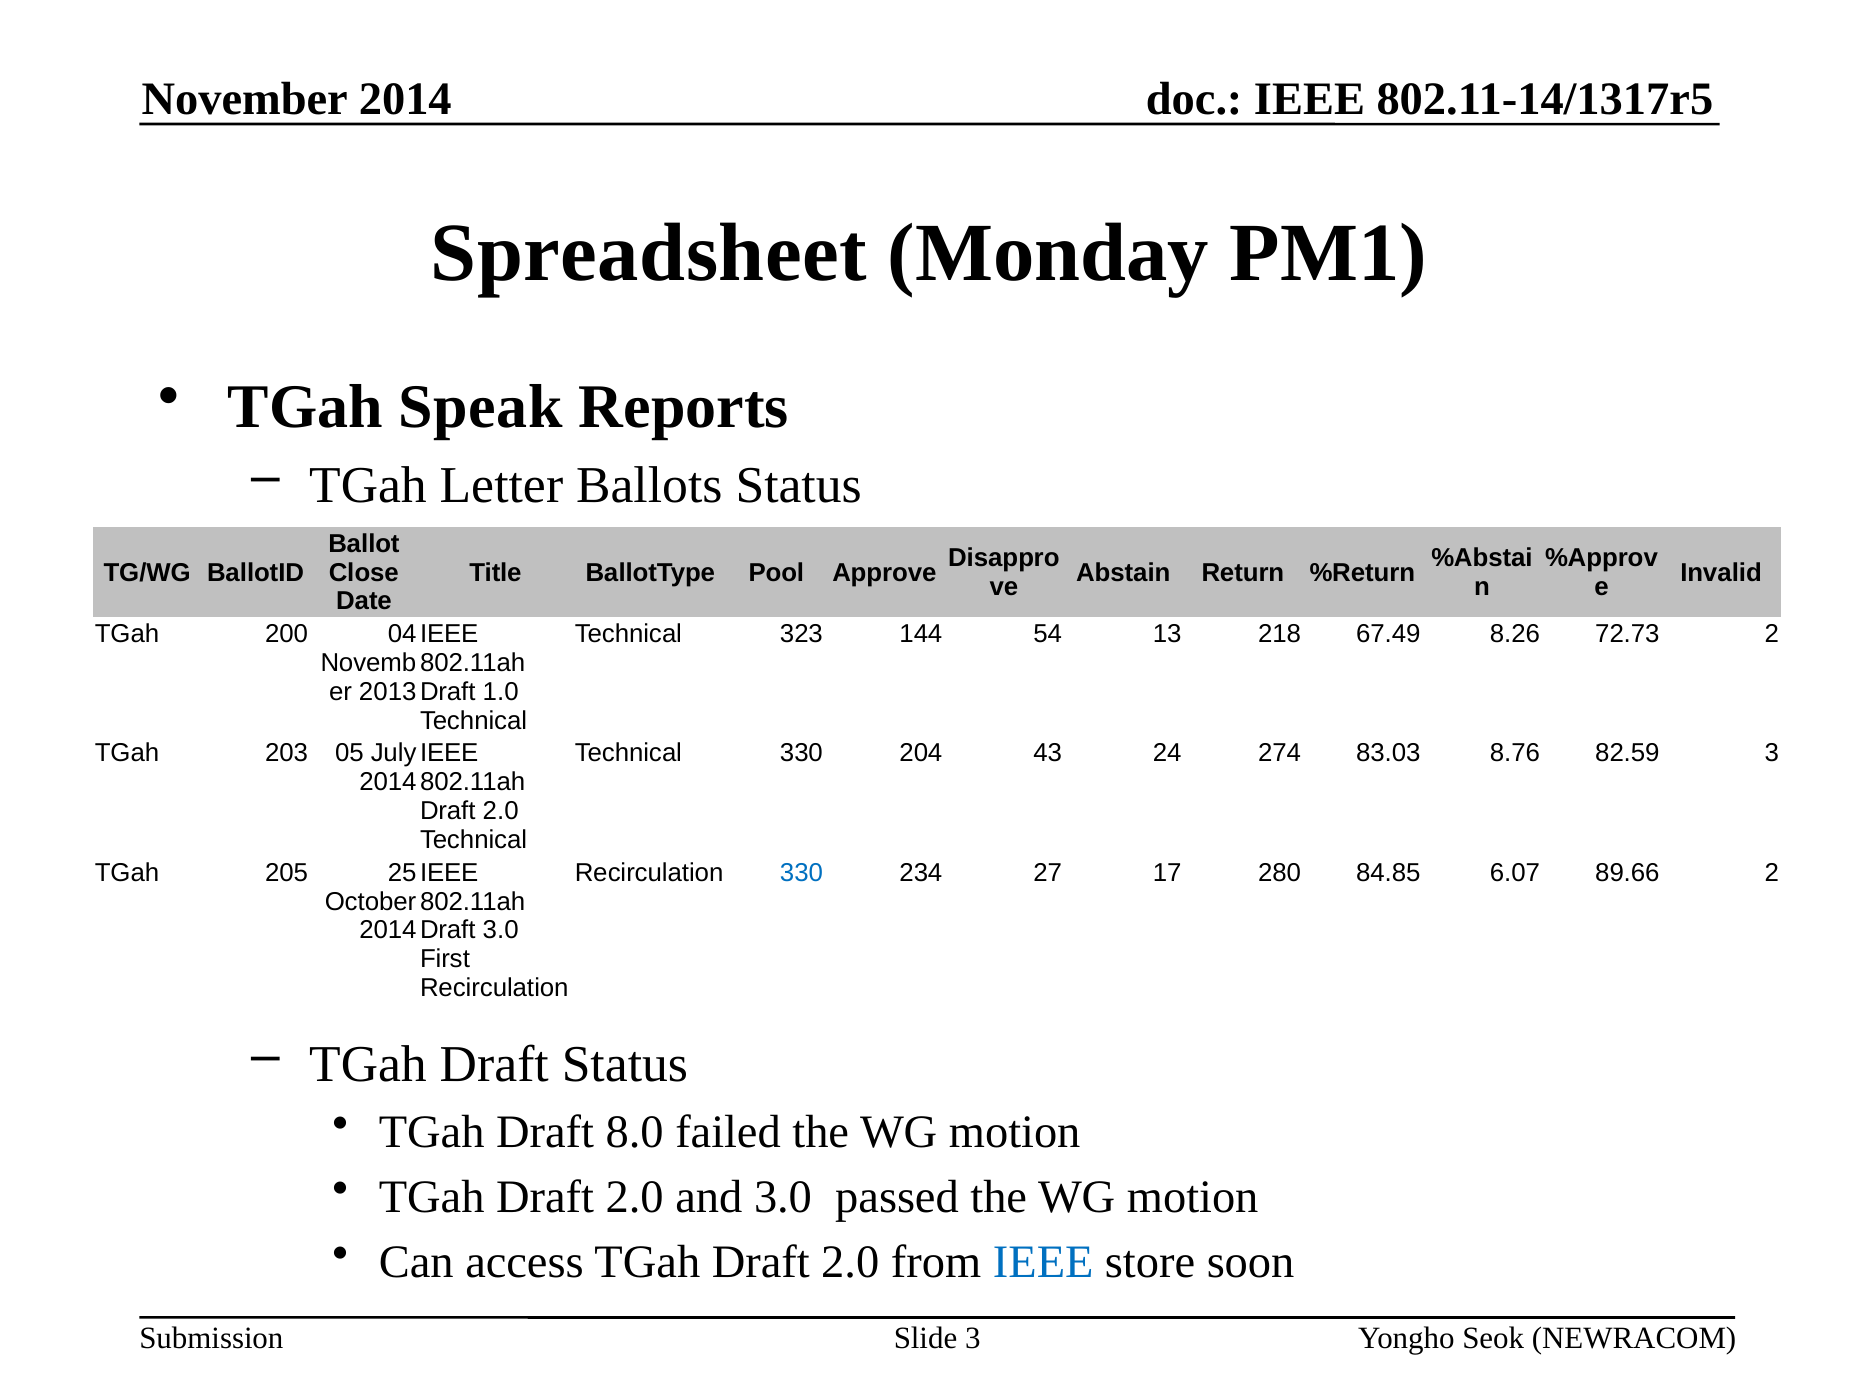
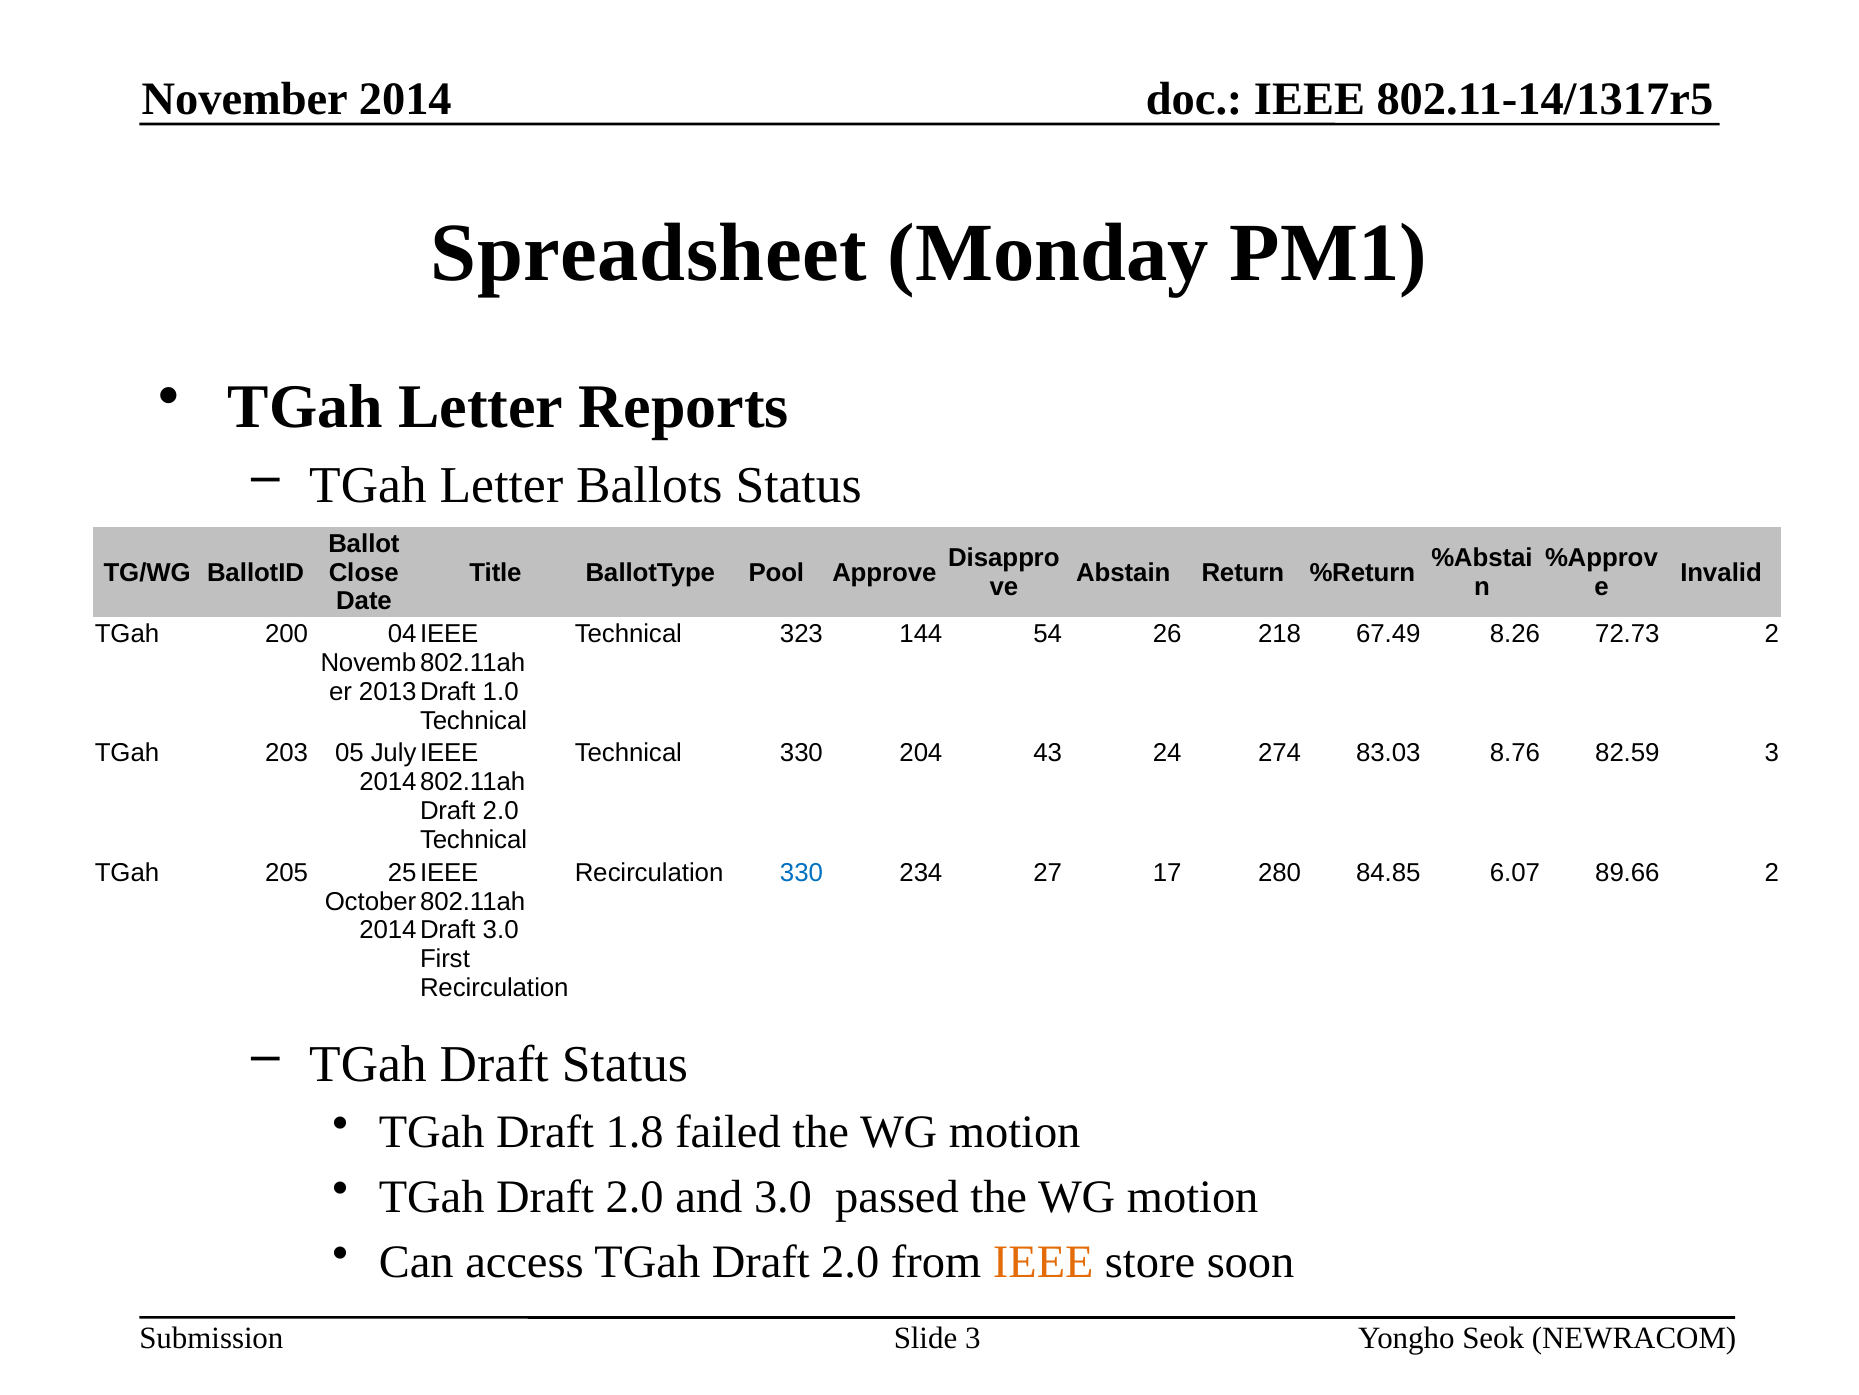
Speak: Speak -> Letter (481, 407)
13: 13 -> 26 (1167, 634)
8.0: 8.0 -> 1.8 (635, 1131)
IEEE colour: blue -> orange (1043, 1261)
